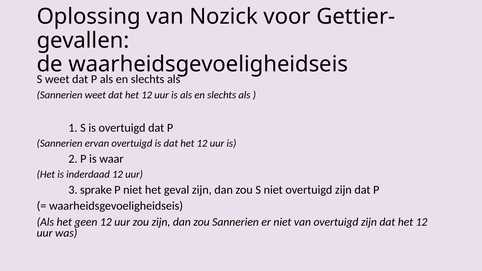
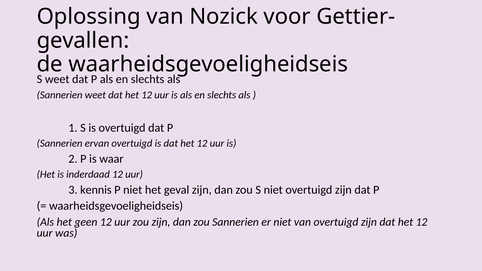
sprake: sprake -> kennis (96, 190)
